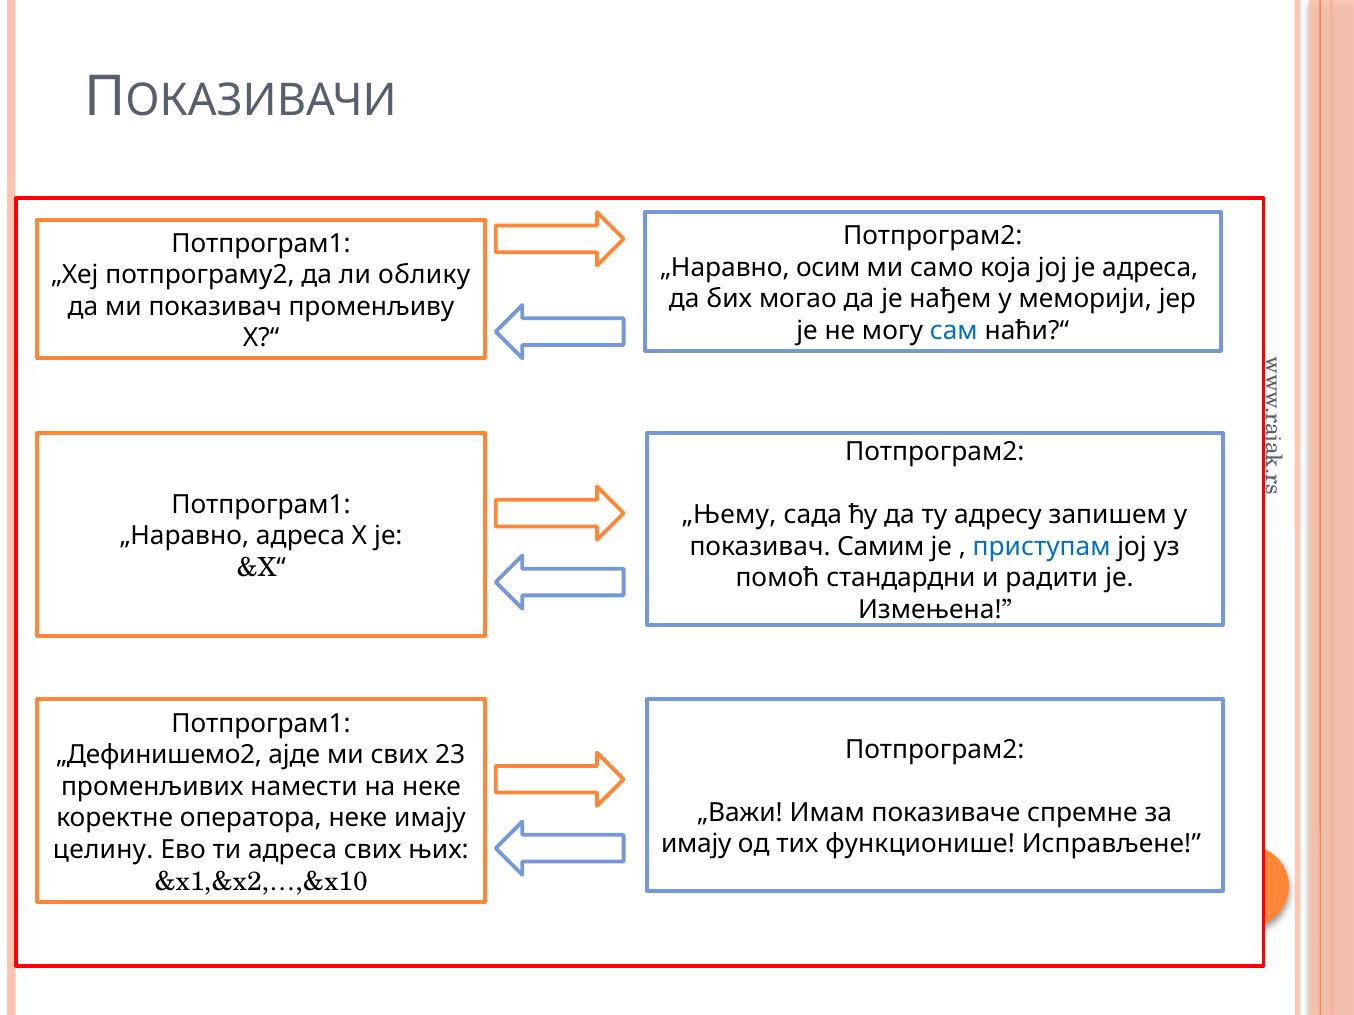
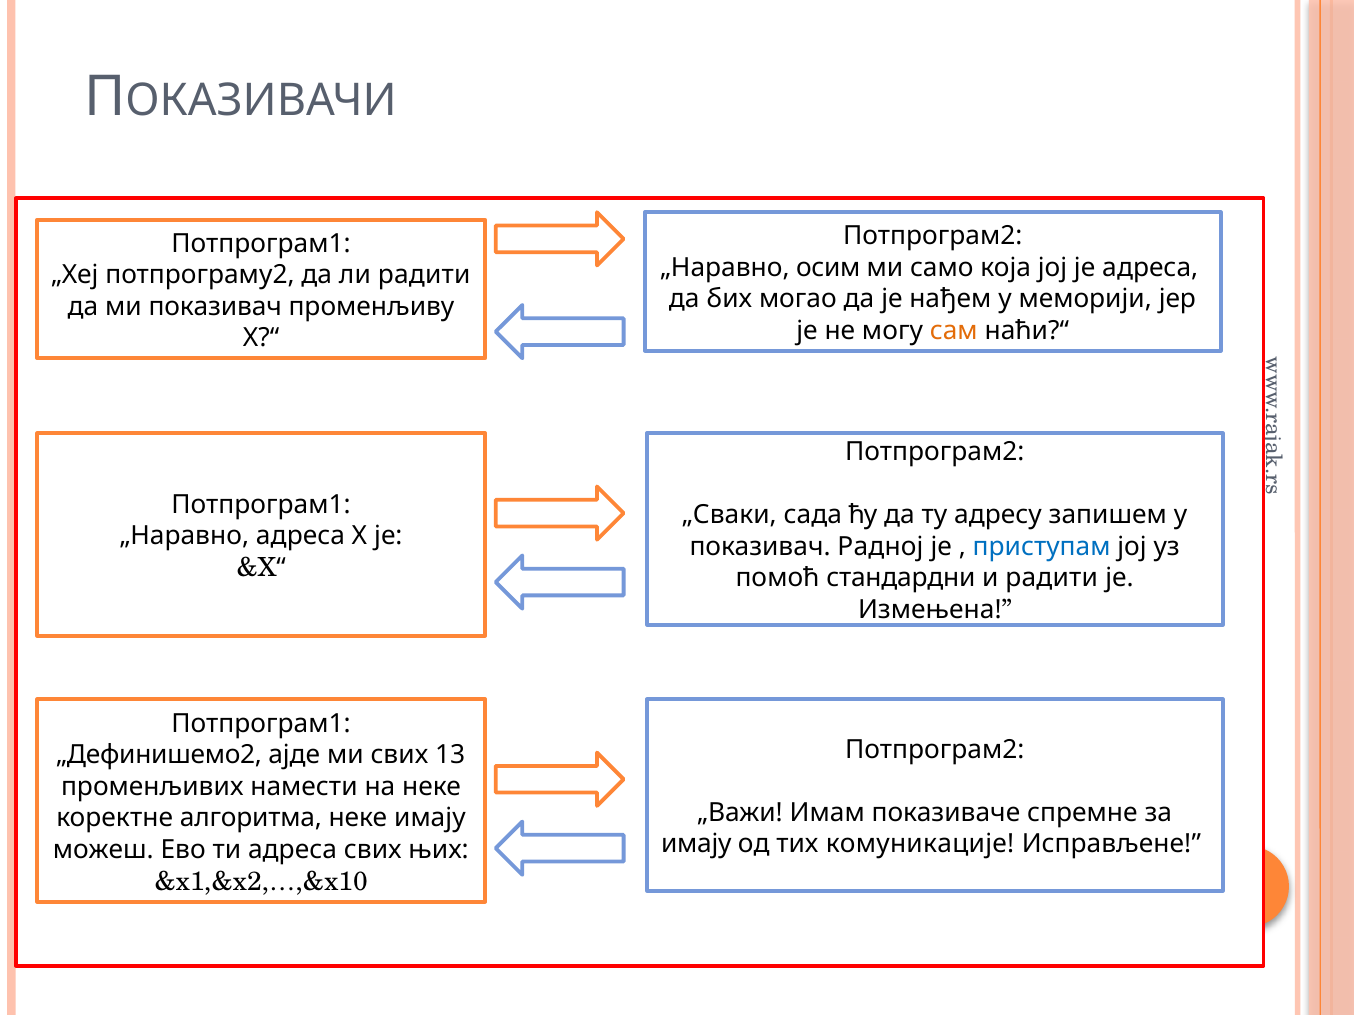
ли облику: облику -> радити (424, 275)
сам colour: blue -> orange (954, 331)
„Њему: „Њему -> „Сваки (729, 515)
Самим: Самим -> Радној (880, 547)
23: 23 -> 13 (450, 755)
оператора: оператора -> алгоритма (251, 819)
функционише: функционише -> комуникације (920, 845)
целину: целину -> можеш (103, 850)
